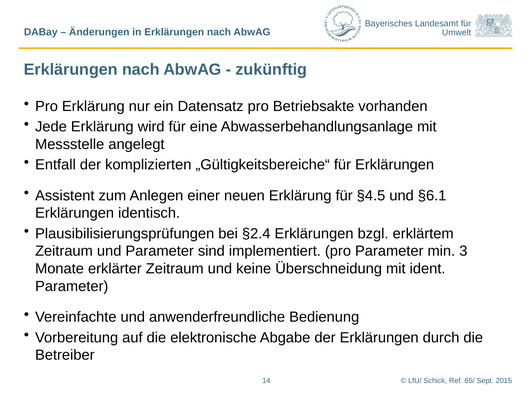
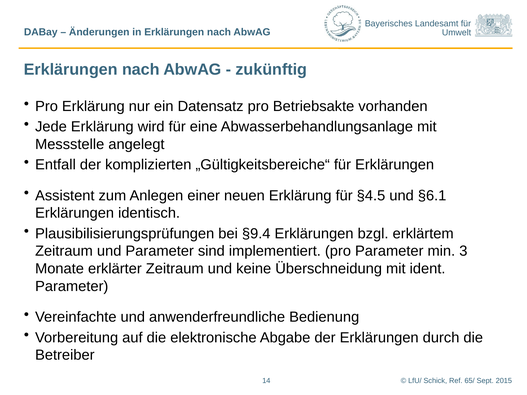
§2.4: §2.4 -> §9.4 (256, 234)
